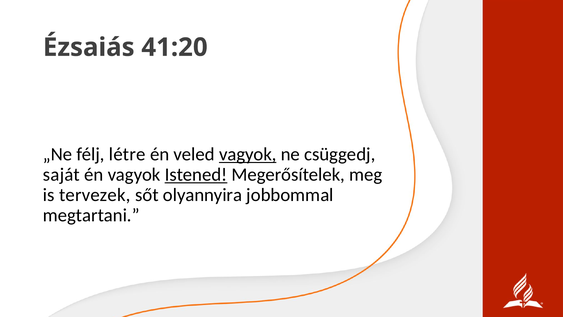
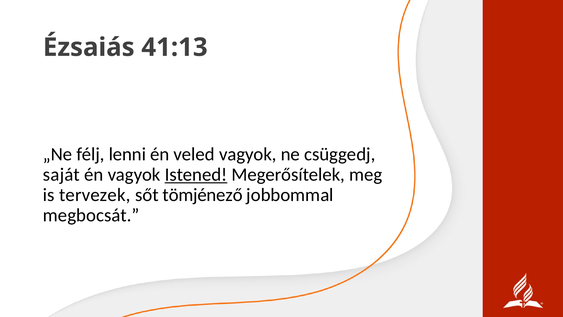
41:20: 41:20 -> 41:13 (175, 47)
létre: létre -> lenni (127, 154)
vagyok underline: present -> none (248, 154)
olyannyira: olyannyira -> tömjénező (203, 195)
megtartani: megtartani -> megbocsát (91, 215)
